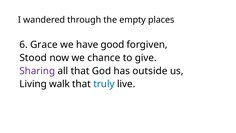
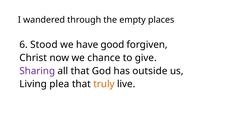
Grace: Grace -> Stood (44, 45)
Stood: Stood -> Christ (33, 58)
walk: walk -> plea (59, 84)
truly colour: blue -> orange (104, 84)
